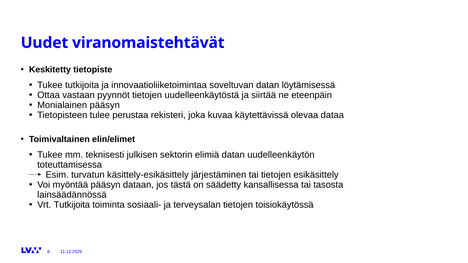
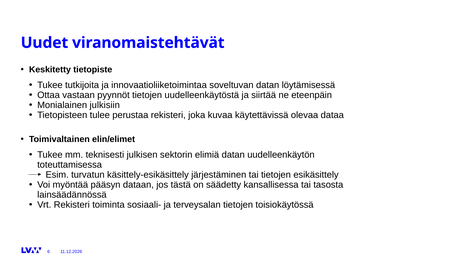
Monialainen pääsyn: pääsyn -> julkisiin (105, 105)
Vrt Tutkijoita: Tutkijoita -> Rekisteri (72, 205)
